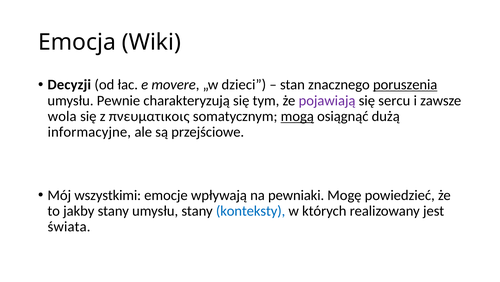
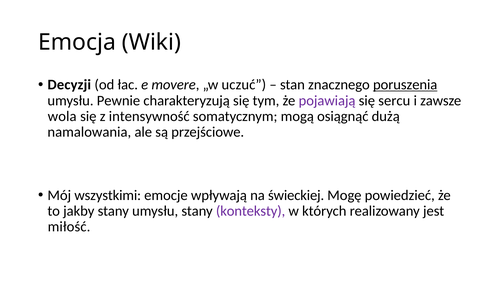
dzieci: dzieci -> uczuć (244, 85)
πνευματικοις: πνευματικοις -> intensywność (149, 116)
mogą underline: present -> none (297, 116)
informacyjne: informacyjne -> namalowania (89, 132)
pewniaki: pewniaki -> świeckiej (296, 195)
konteksty colour: blue -> purple (251, 210)
świata: świata -> miłość (69, 226)
